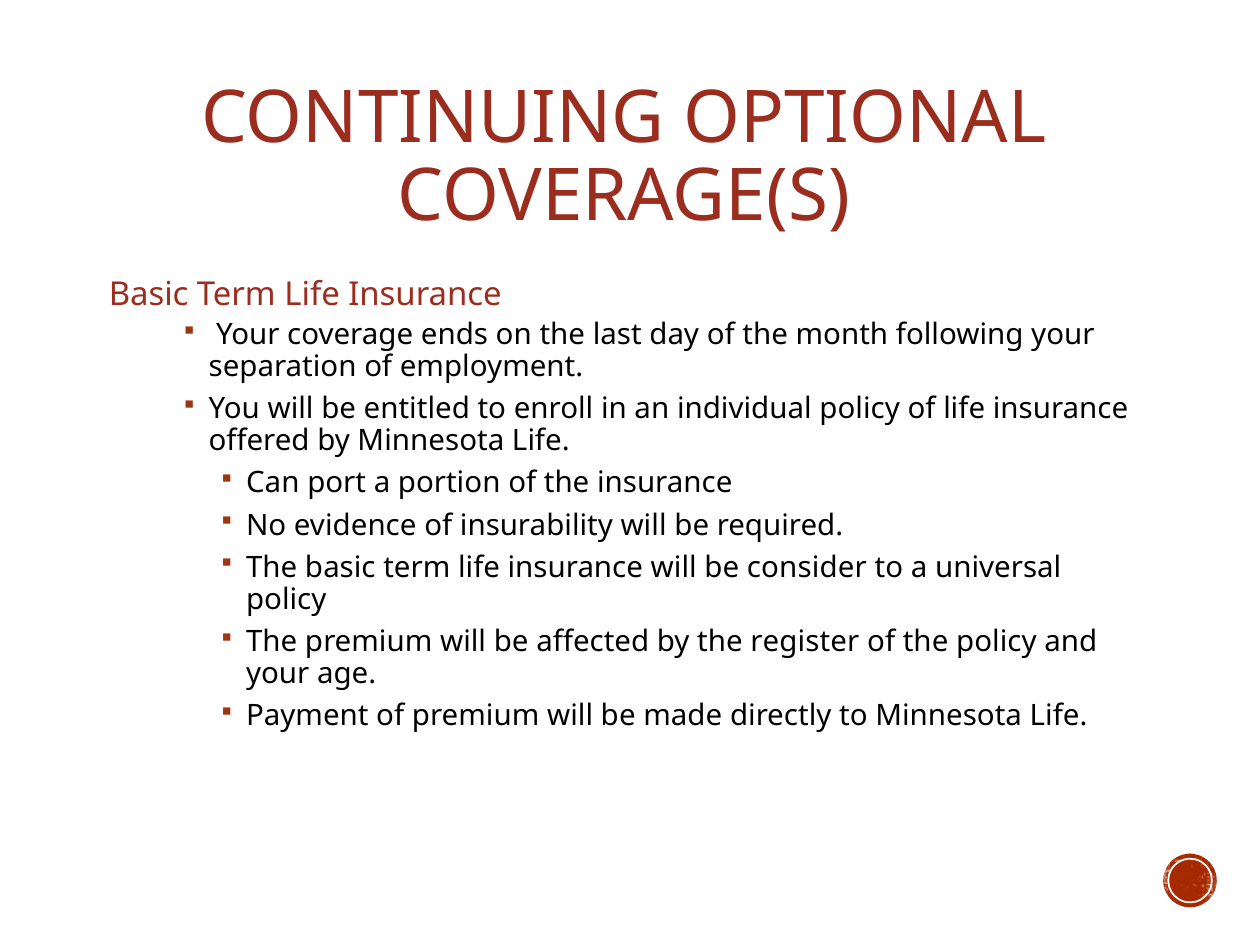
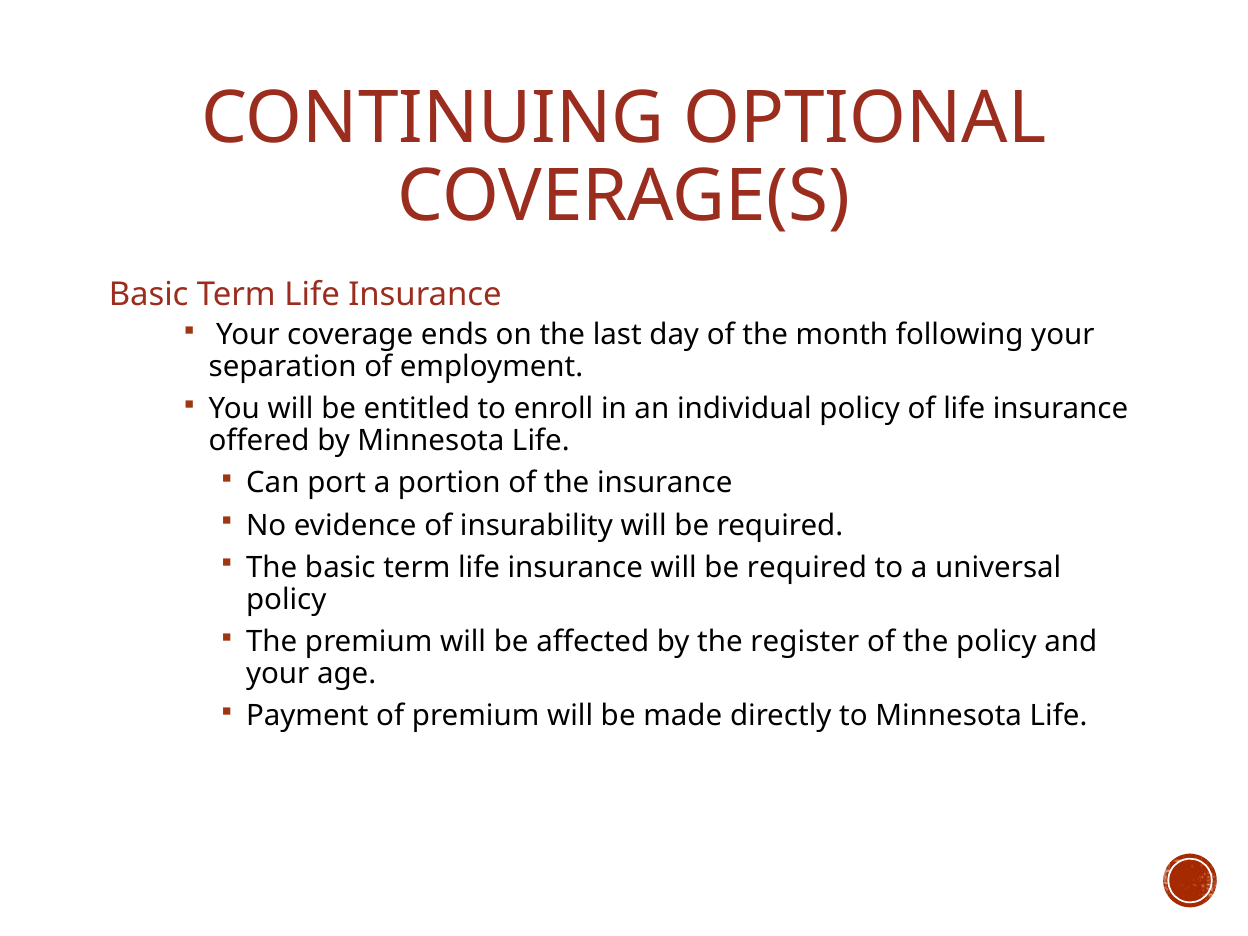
insurance will be consider: consider -> required (807, 568)
